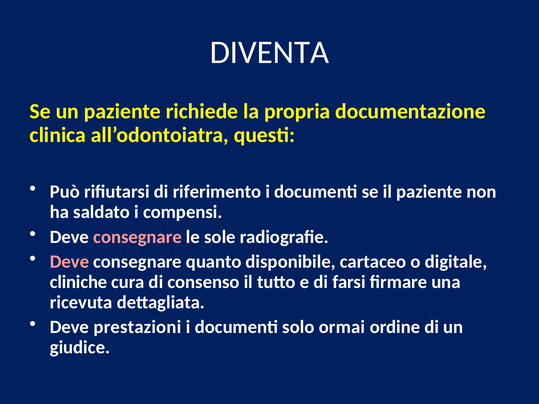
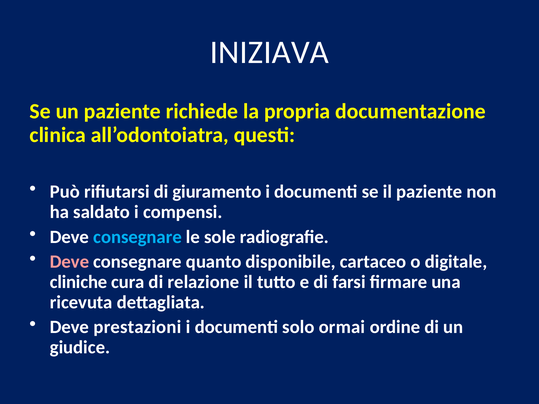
DIVENTA: DIVENTA -> INIZIAVA (269, 52)
riferimento: riferimento -> giuramento (217, 192)
consegnare colour: pink -> light blue (138, 237)
consenso: consenso -> relazione (203, 282)
